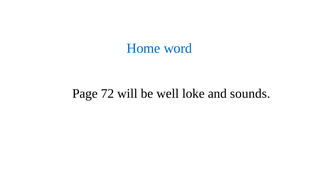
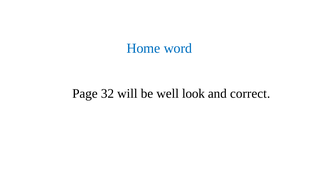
72: 72 -> 32 (107, 94)
loke: loke -> look (193, 94)
sounds: sounds -> correct (250, 94)
